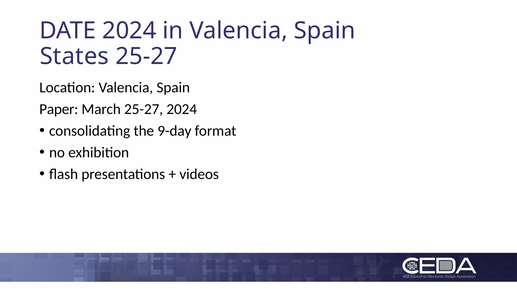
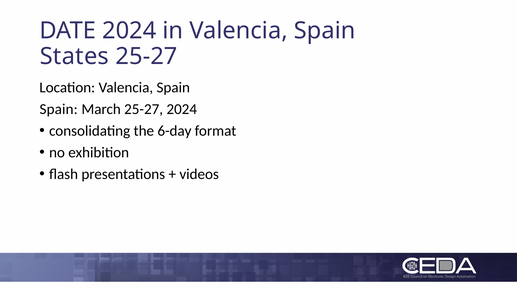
Paper: Paper -> Spain (59, 109)
9-day: 9-day -> 6-day (174, 131)
